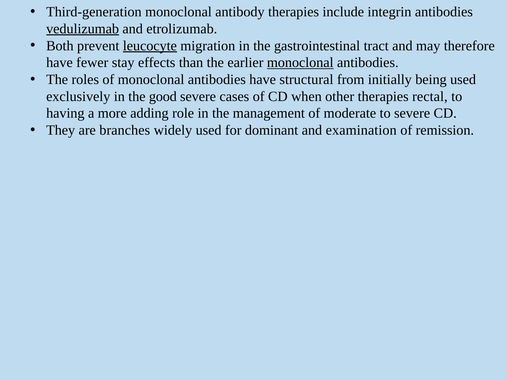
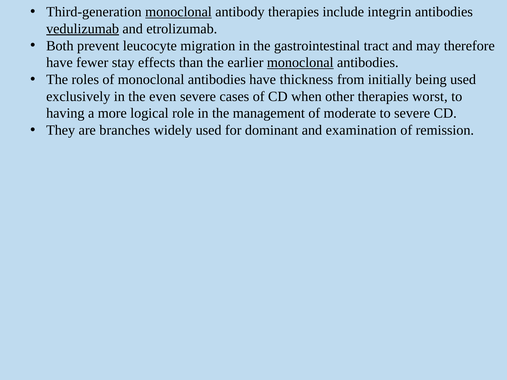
monoclonal underline: none -> present (178, 12)
leucocyte underline: present -> none (150, 46)
structural: structural -> thickness (306, 80)
good: good -> even (163, 96)
rectal: rectal -> worst (430, 96)
adding: adding -> logical (149, 113)
